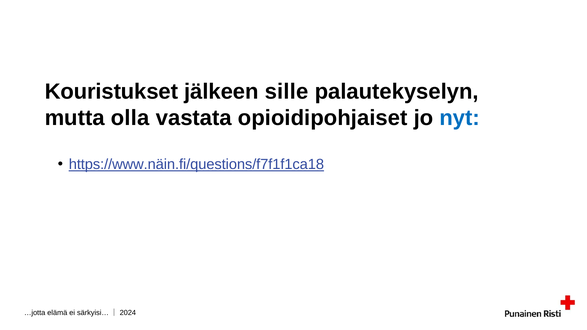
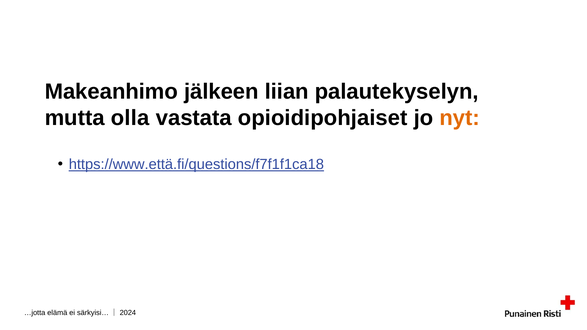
Kouristukset: Kouristukset -> Makeanhimo (111, 92)
sille: sille -> liian (287, 92)
nyt colour: blue -> orange (460, 118)
https://www.näin.fi/questions/f7f1f1ca18: https://www.näin.fi/questions/f7f1f1ca18 -> https://www.että.fi/questions/f7f1f1ca18 (196, 164)
